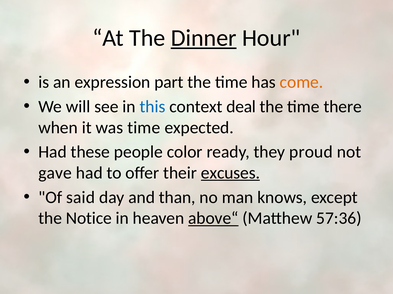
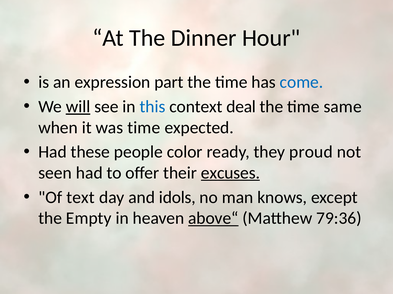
Dinner underline: present -> none (204, 38)
come colour: orange -> blue (301, 82)
will underline: none -> present (78, 107)
there: there -> same (343, 107)
gave: gave -> seen (55, 173)
said: said -> text (81, 198)
than: than -> idols (177, 198)
Notice: Notice -> Empty (89, 219)
57:36: 57:36 -> 79:36 (339, 219)
